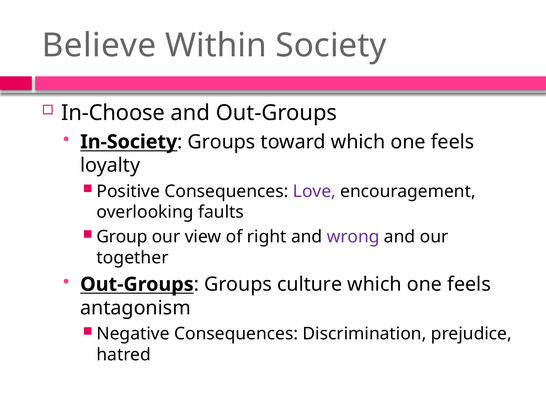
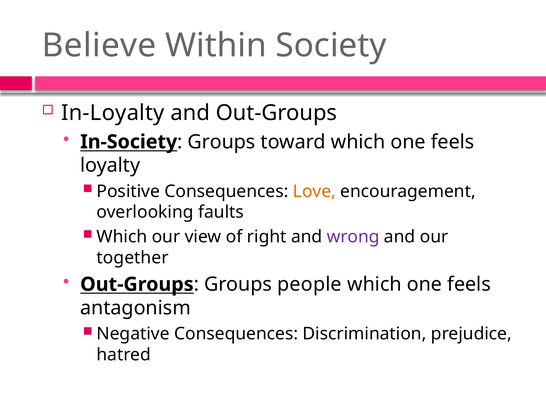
In-Choose: In-Choose -> In-Loyalty (113, 113)
Love colour: purple -> orange (314, 192)
Group: Group -> Which (122, 237)
culture: culture -> people (310, 285)
